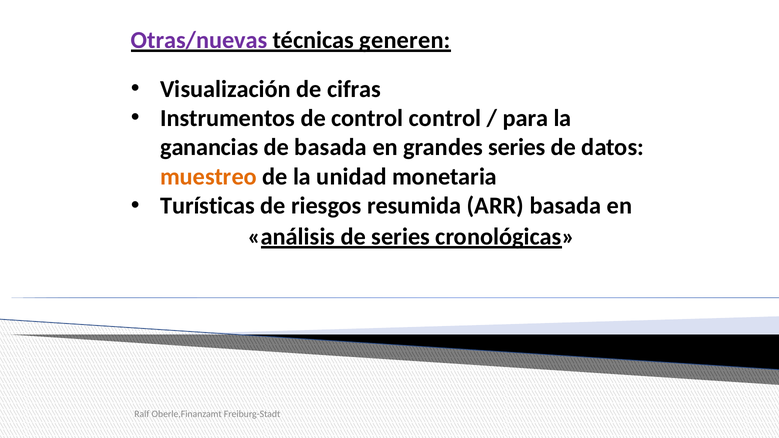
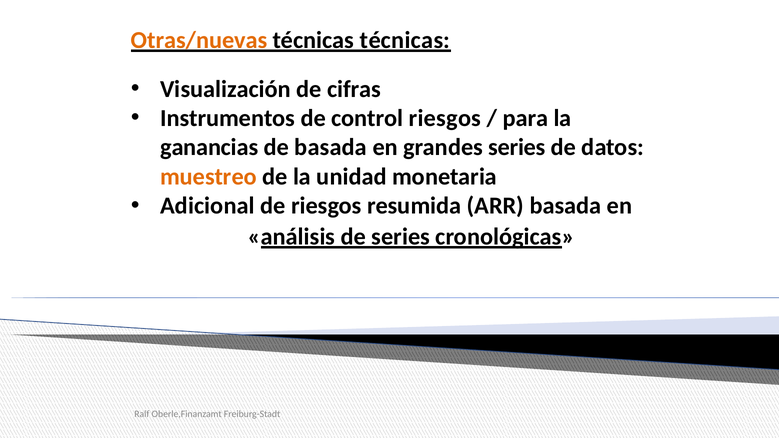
Otras/nuevas colour: purple -> orange (199, 40)
técnicas generen: generen -> técnicas (405, 40)
control control: control -> riesgos (445, 118)
Turísticas: Turísticas -> Adicional (207, 206)
